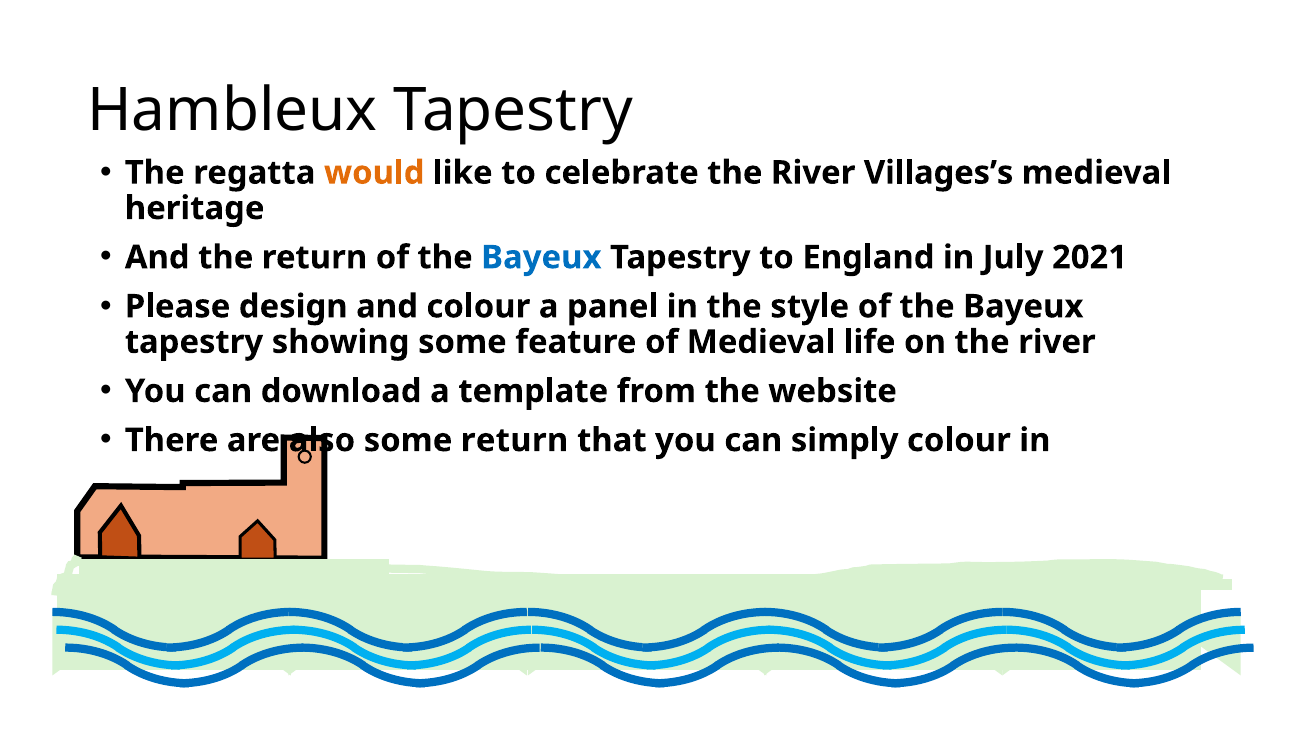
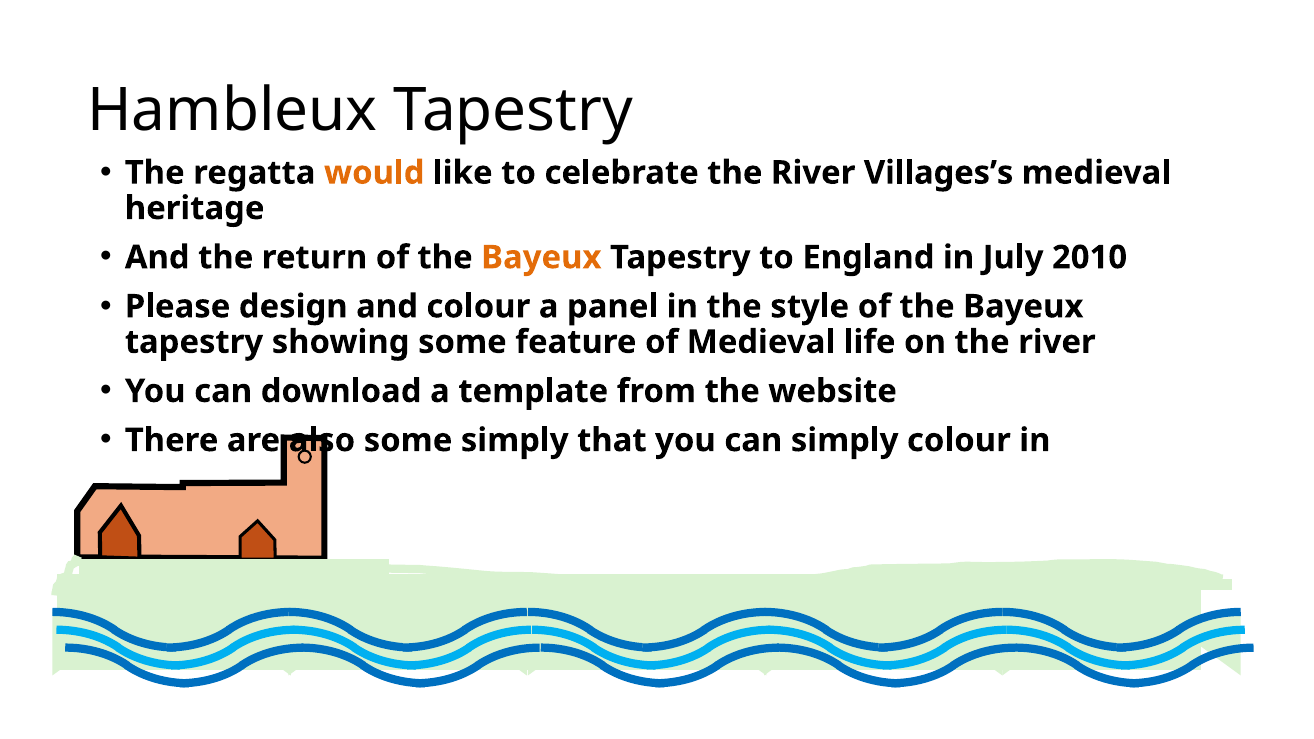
Bayeux colour: blue -> orange (541, 257)
2021: 2021 -> 2010 (1090, 257)
some return: return -> simply (515, 440)
